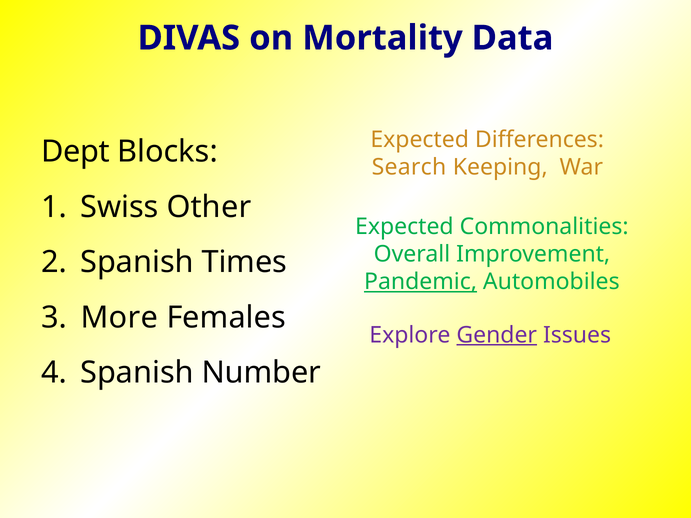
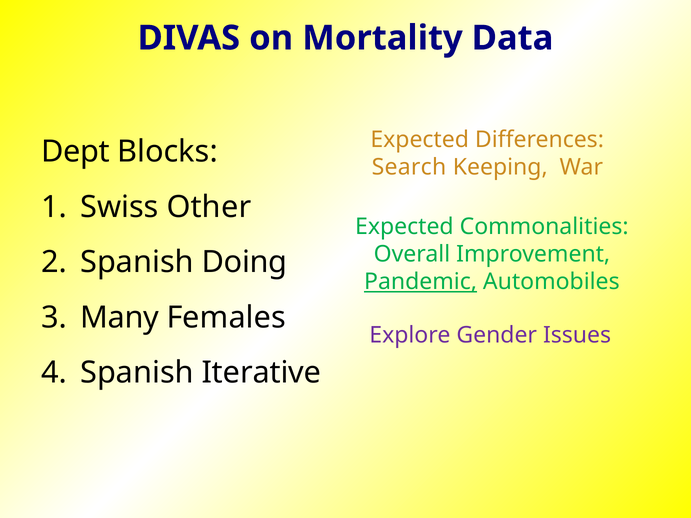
Times: Times -> Doing (244, 262)
More: More -> Many (120, 318)
Gender underline: present -> none (497, 335)
Number: Number -> Iterative (261, 373)
